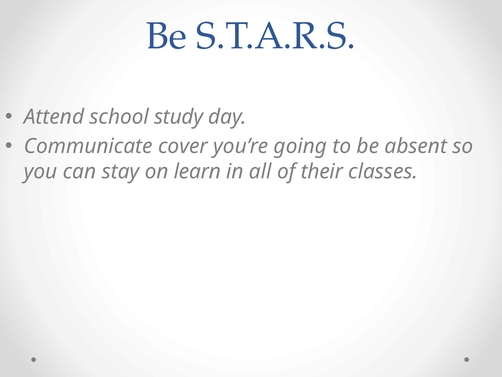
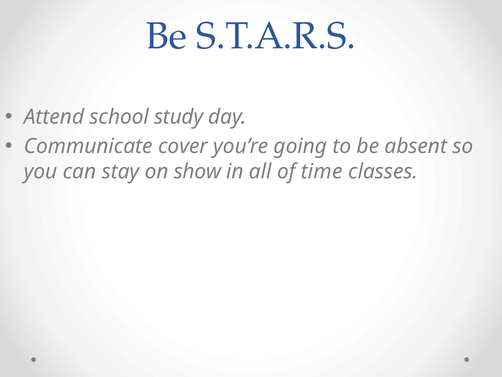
learn: learn -> show (197, 171)
their: their -> time (322, 171)
